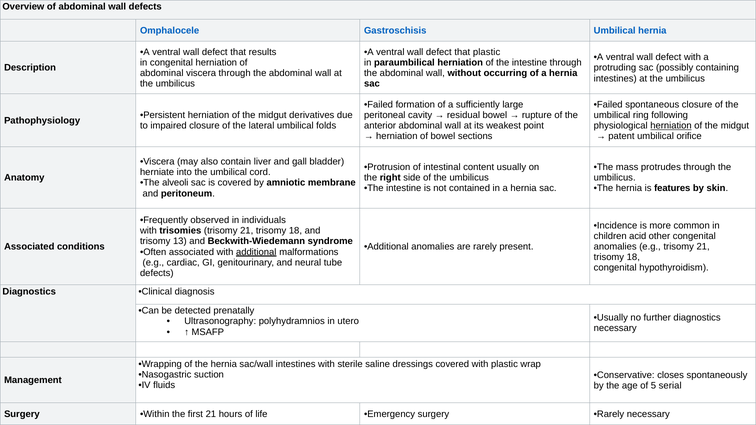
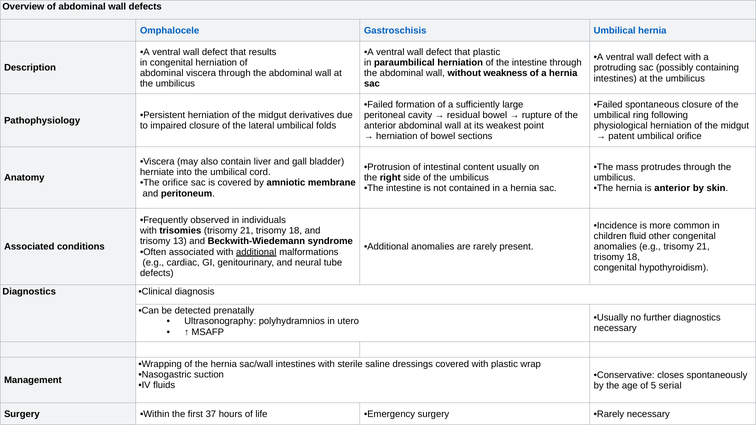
occurring: occurring -> weakness (505, 73)
herniation underline: present -> none (671, 126)
The alveoli: alveoli -> orifice (175, 183)
is features: features -> anterior (672, 188)
acid: acid -> fluid (638, 236)
first 21: 21 -> 37 (211, 414)
